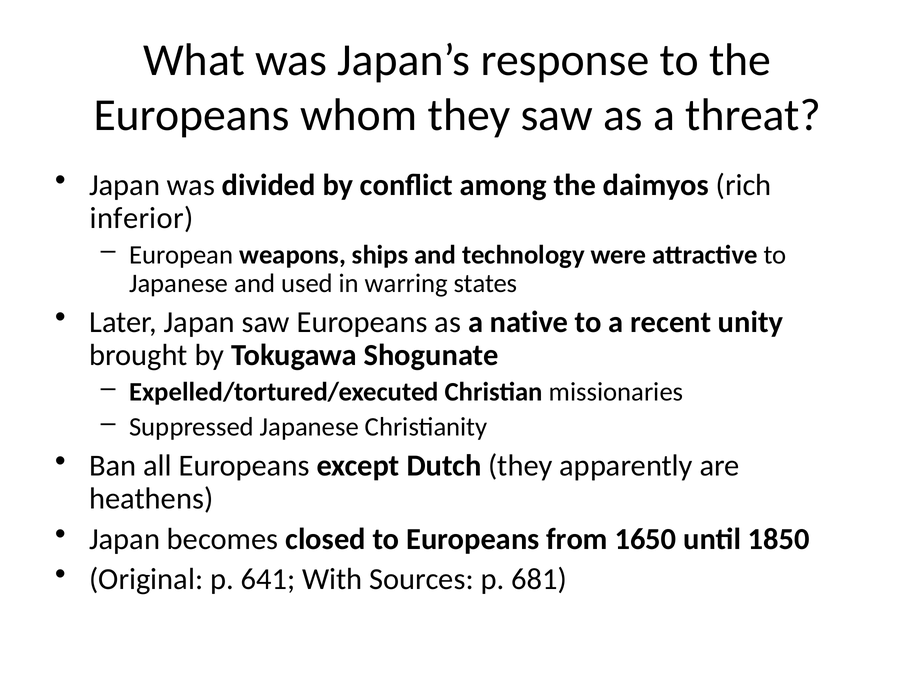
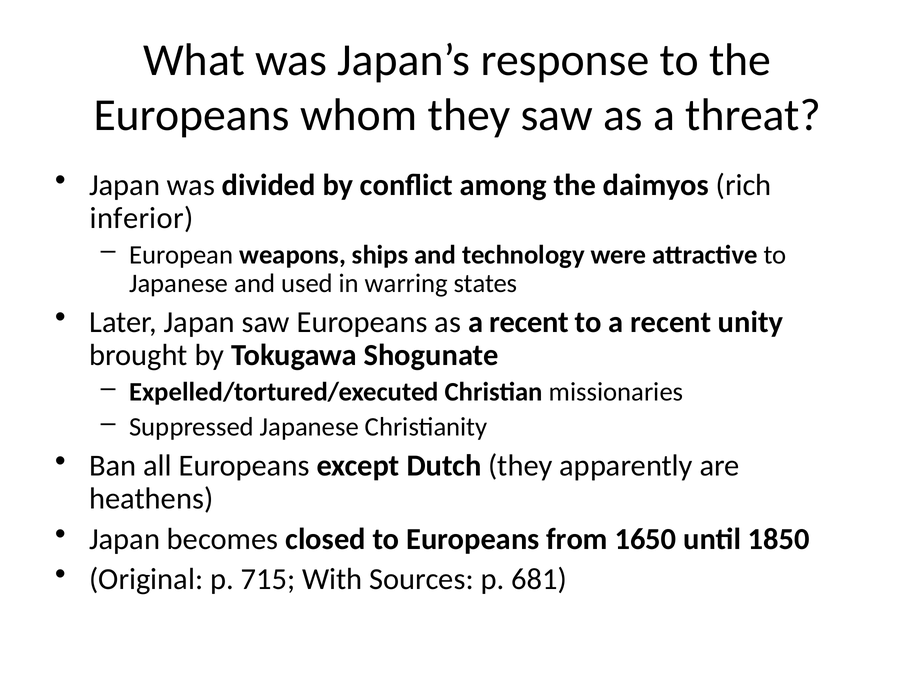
as a native: native -> recent (529, 322)
641: 641 -> 715 (268, 579)
